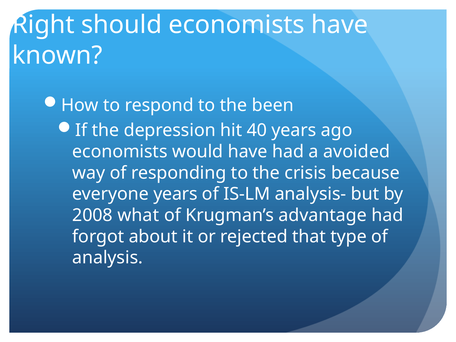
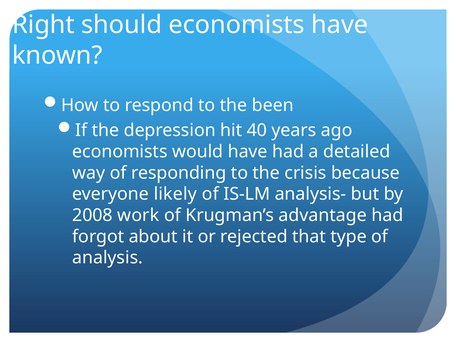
avoided: avoided -> detailed (357, 152)
everyone years: years -> likely (175, 194)
what: what -> work (138, 215)
